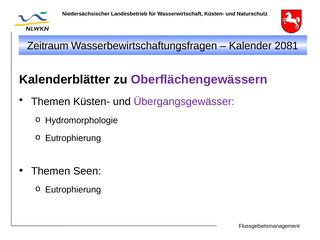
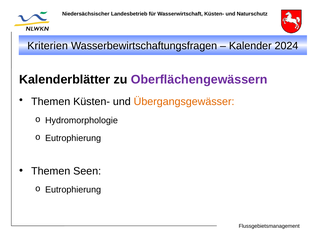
Zeitraum: Zeitraum -> Kriterien (48, 46)
2081: 2081 -> 2024 (286, 46)
Übergangsgewässer colour: purple -> orange (184, 102)
